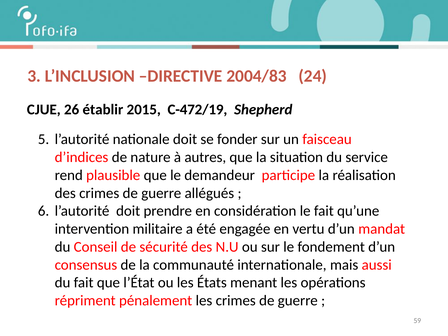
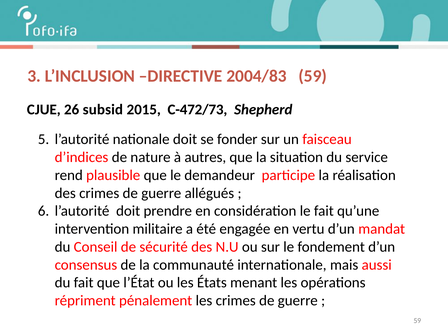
2004/83 24: 24 -> 59 (313, 76)
établir: établir -> subsid (103, 110)
C-472/19: C-472/19 -> C-472/73 (197, 110)
